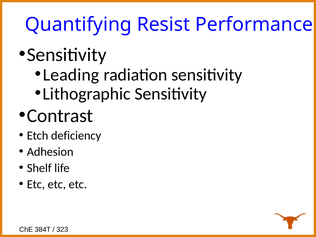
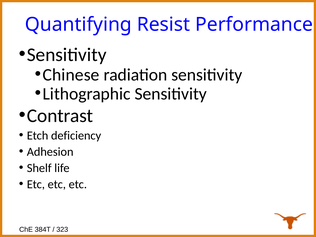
Leading: Leading -> Chinese (71, 75)
